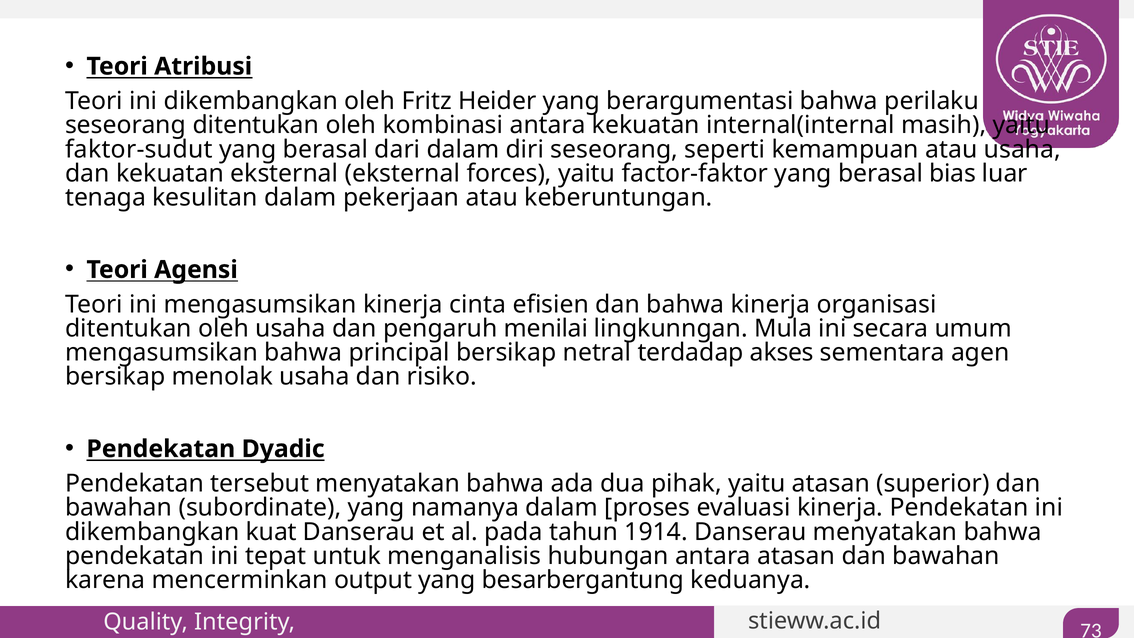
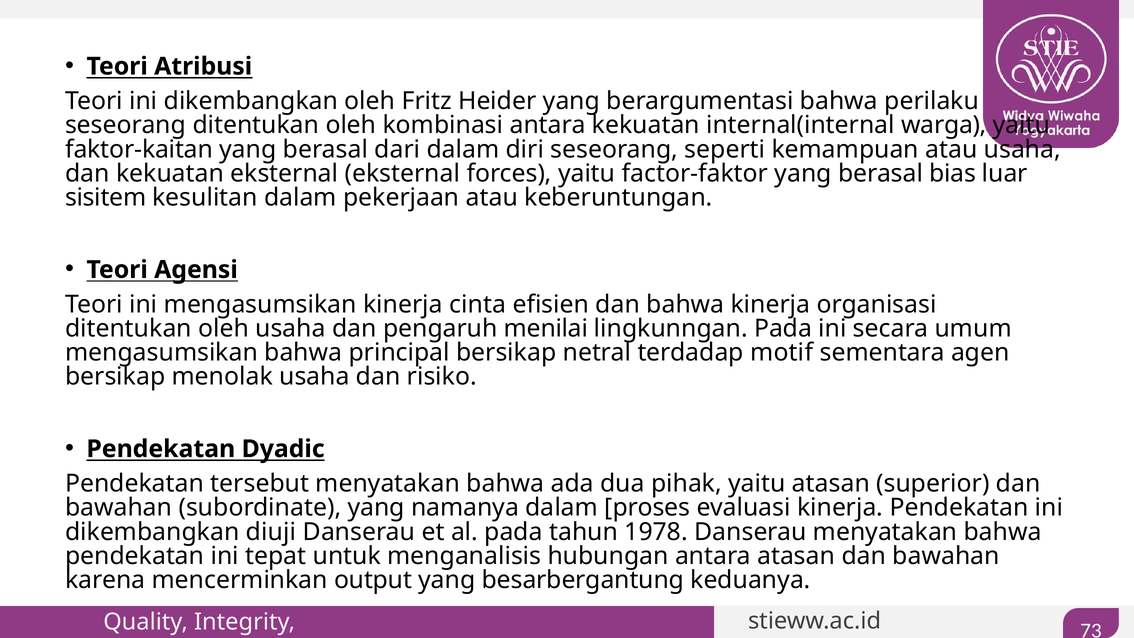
masih: masih -> warga (944, 125)
faktor-sudut: faktor-sudut -> faktor-kaitan (139, 149)
tenaga: tenaga -> sisitem (106, 198)
lingkunngan Mula: Mula -> Pada (783, 328)
akses: akses -> motif (782, 353)
kuat: kuat -> diuji (271, 532)
1914: 1914 -> 1978 (656, 532)
